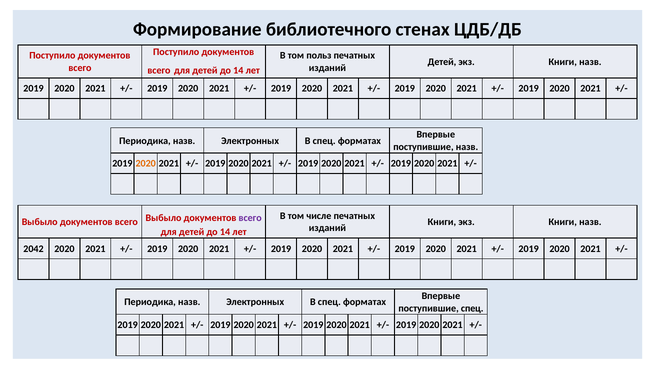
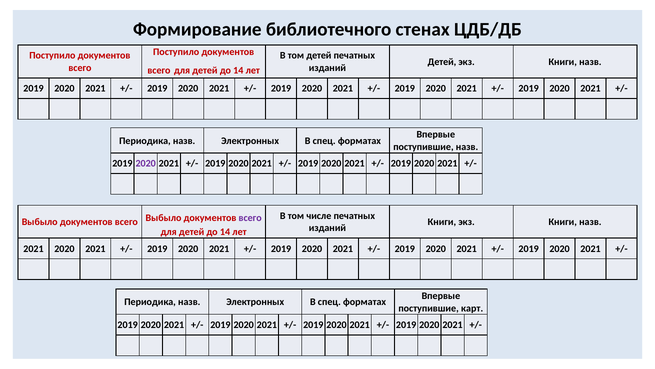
том польз: польз -> детей (319, 56)
2020 colour: orange -> purple (146, 163)
2042: 2042 -> 2021 (33, 248)
поступившие спец: спец -> карт (472, 308)
